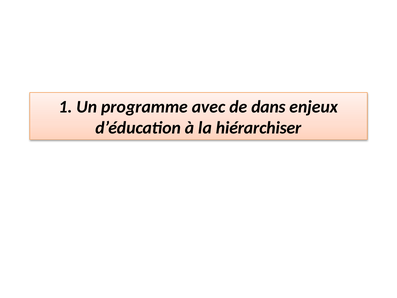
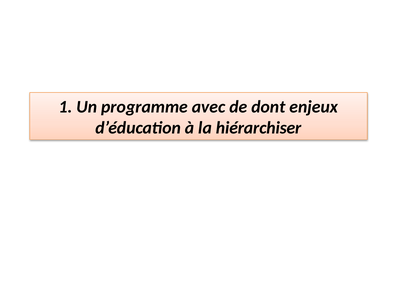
dans: dans -> dont (268, 107)
